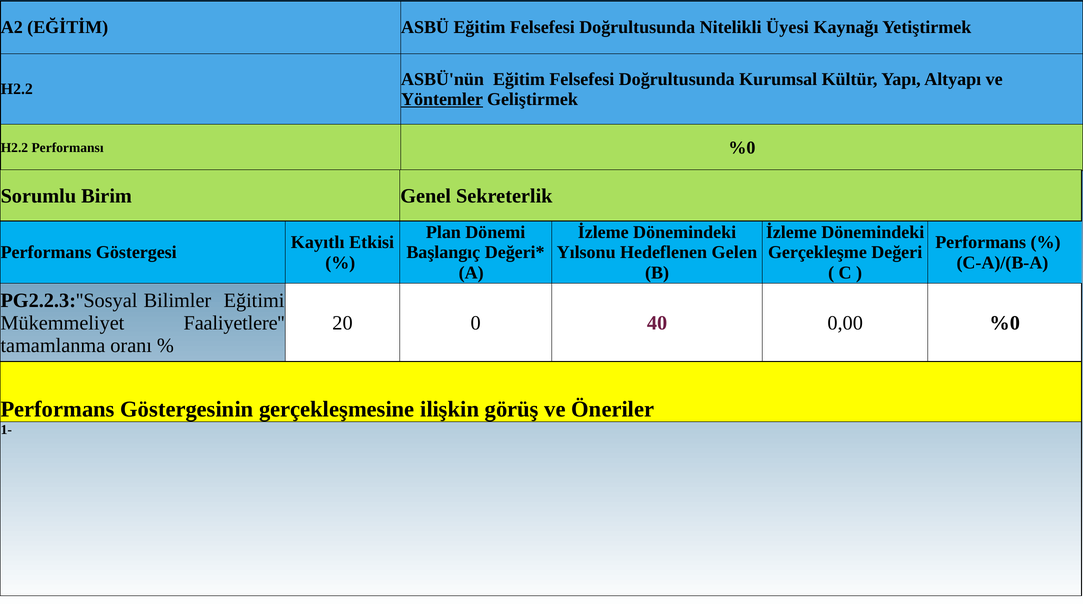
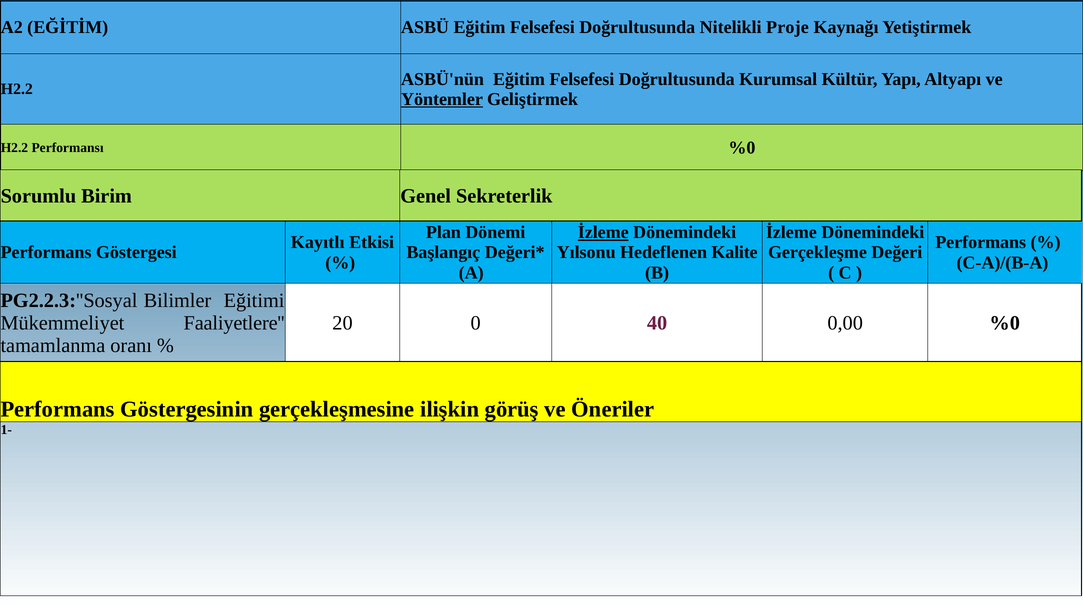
Üyesi: Üyesi -> Proje (787, 27)
İzleme underline: none -> present (603, 233)
Gelen: Gelen -> Kalite (735, 253)
